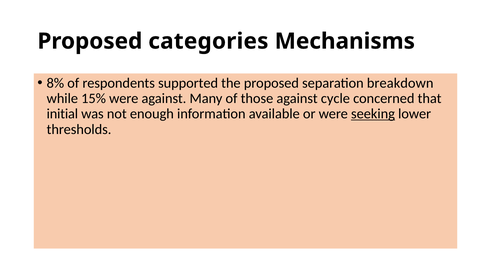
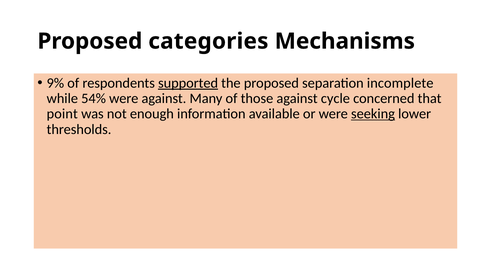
8%: 8% -> 9% (55, 83)
supported underline: none -> present (188, 83)
breakdown: breakdown -> incomplete (400, 83)
15%: 15% -> 54% (94, 98)
initial: initial -> point (62, 114)
